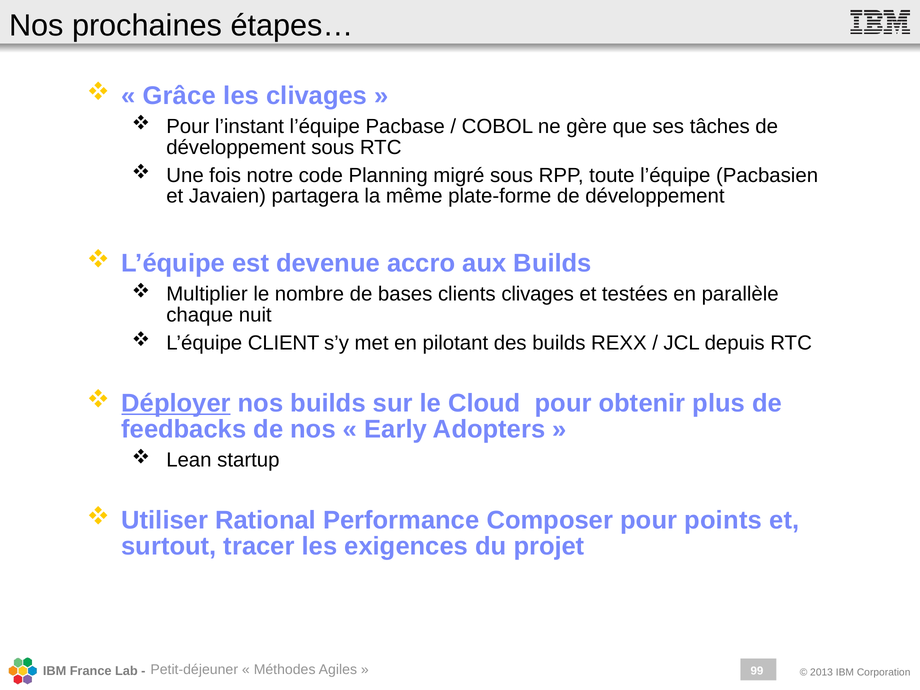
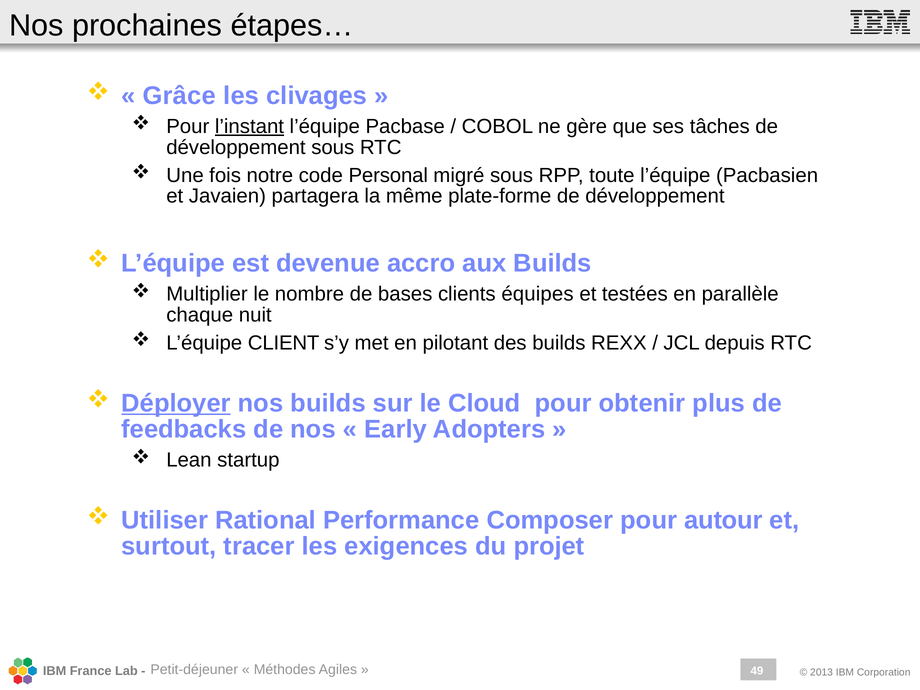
l’instant underline: none -> present (249, 127)
Planning: Planning -> Personal (388, 175)
clients clivages: clivages -> équipes (538, 294)
points: points -> autour (723, 520)
99: 99 -> 49 (757, 671)
